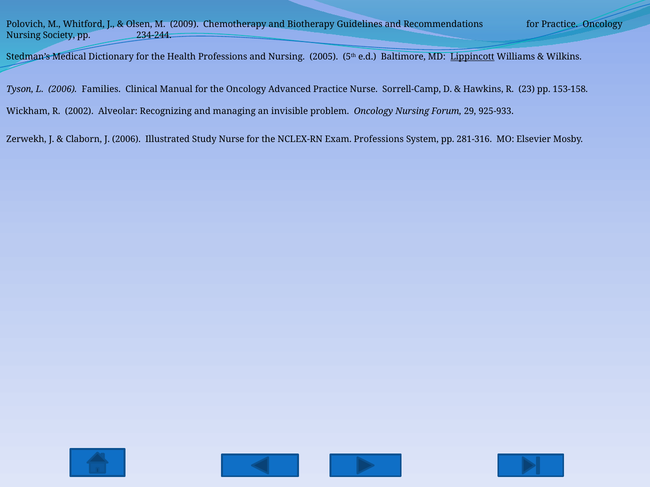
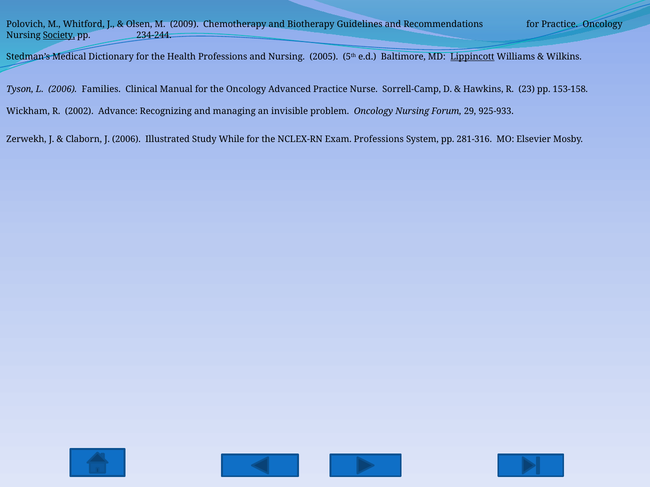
Society underline: none -> present (59, 35)
Alveolar: Alveolar -> Advance (118, 111)
Study Nurse: Nurse -> While (232, 139)
